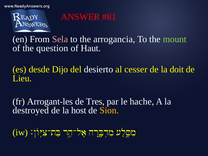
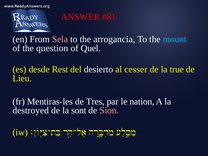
mount colour: light green -> light blue (175, 39)
Haut: Haut -> Quel (91, 48)
Dijo: Dijo -> Rest (60, 69)
doit: doit -> true (177, 69)
Arrogant-les: Arrogant-les -> Mentiras-les (50, 101)
hache: hache -> nation (142, 101)
host: host -> sont (79, 110)
Sion colour: yellow -> pink (109, 110)
